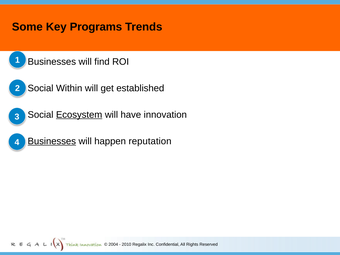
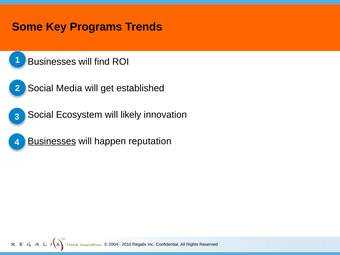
Within: Within -> Media (69, 88)
Ecosystem underline: present -> none (79, 115)
have: have -> likely (131, 115)
